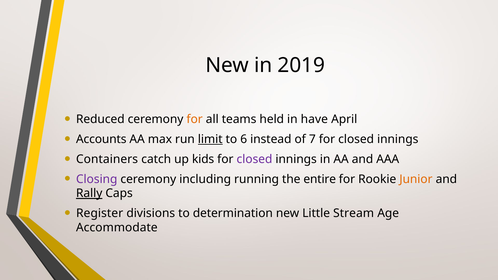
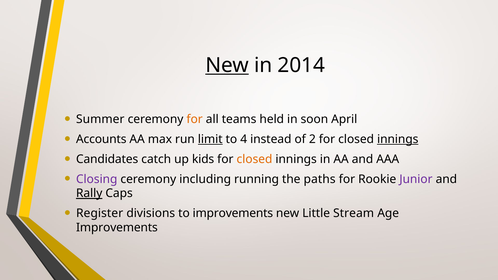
New underline: none -> present (227, 65)
2019: 2019 -> 2014 (301, 65)
Reduced: Reduced -> Summer (100, 119)
have: have -> soon (314, 119)
6: 6 -> 4 (244, 139)
7: 7 -> 2 (312, 139)
innings underline: none -> present (398, 139)
Containers: Containers -> Candidates (107, 159)
closed colour: purple -> orange (254, 159)
entire: entire -> paths (320, 179)
Junior colour: orange -> purple (416, 179)
to determination: determination -> improvements (233, 213)
Accommodate: Accommodate -> Improvements (117, 228)
